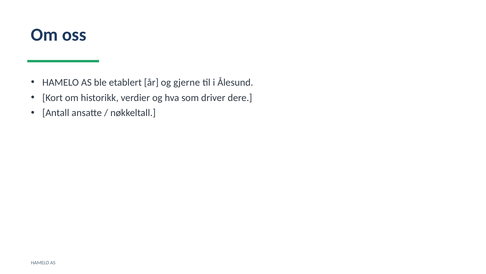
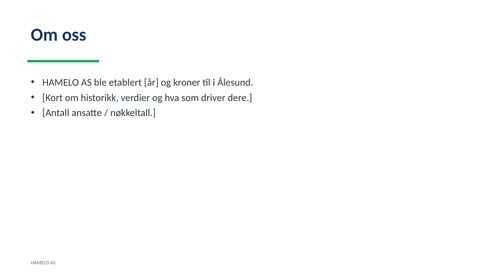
gjerne: gjerne -> kroner (187, 82)
